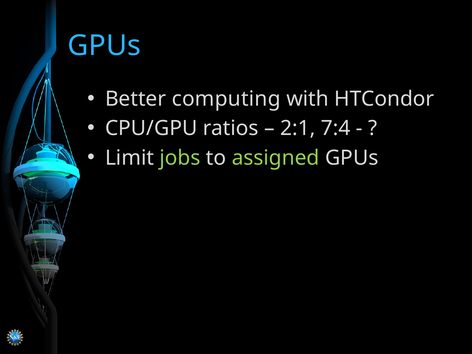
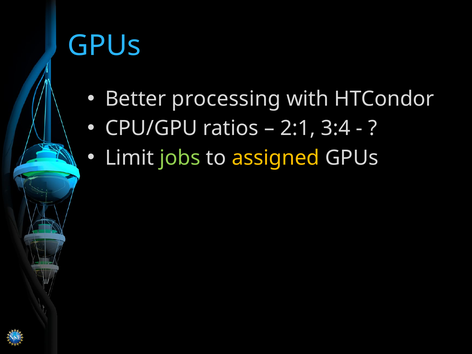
computing: computing -> processing (226, 99)
7:4: 7:4 -> 3:4 (336, 128)
assigned colour: light green -> yellow (276, 158)
